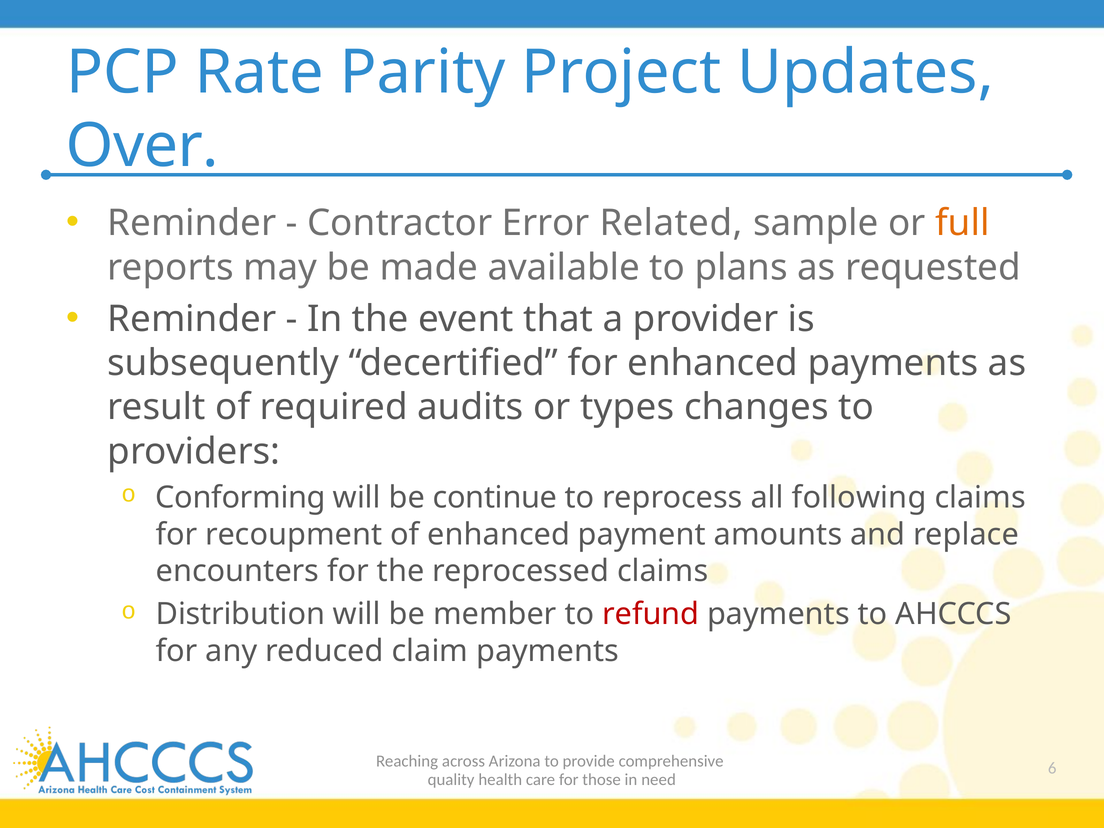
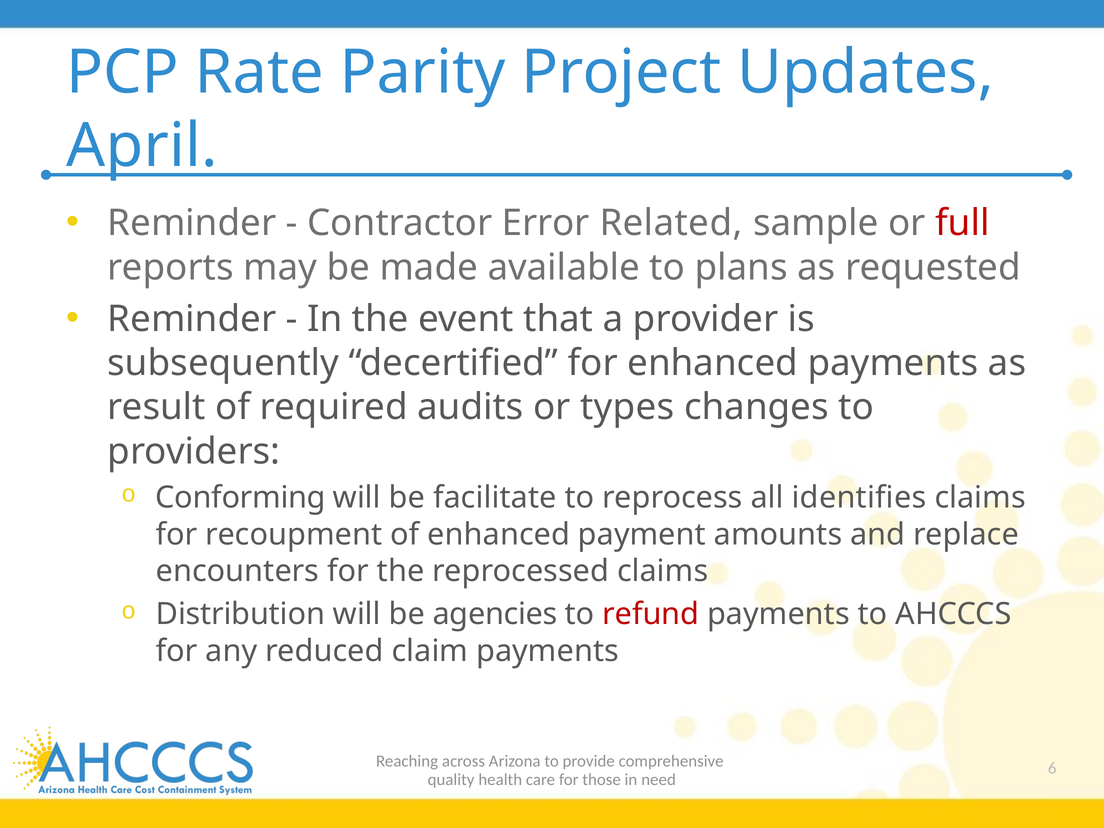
Over: Over -> April (142, 146)
full colour: orange -> red (962, 223)
continue: continue -> facilitate (495, 498)
following: following -> identifies (859, 498)
member: member -> agencies (495, 614)
